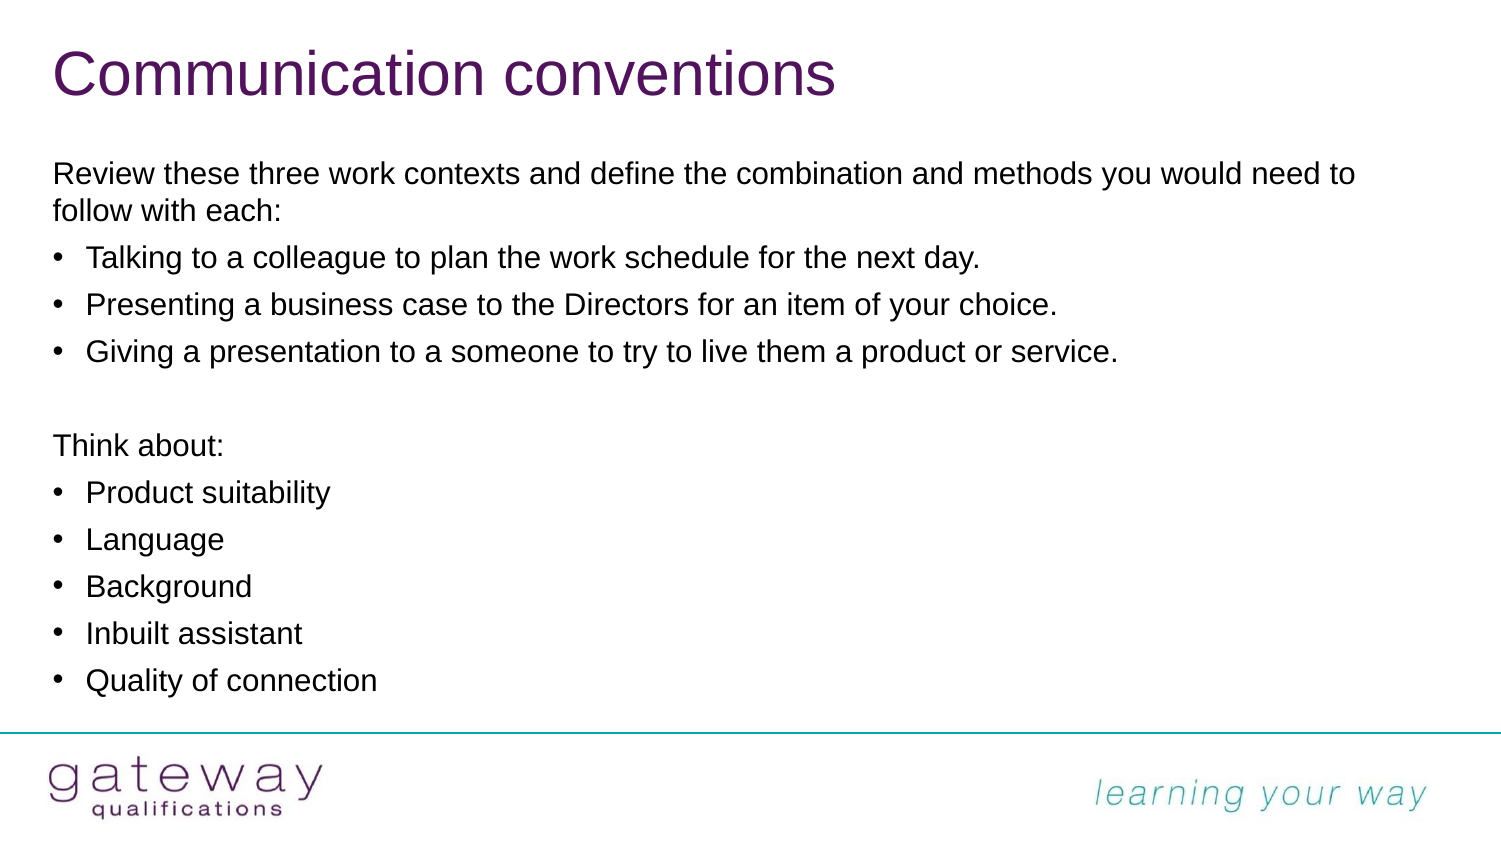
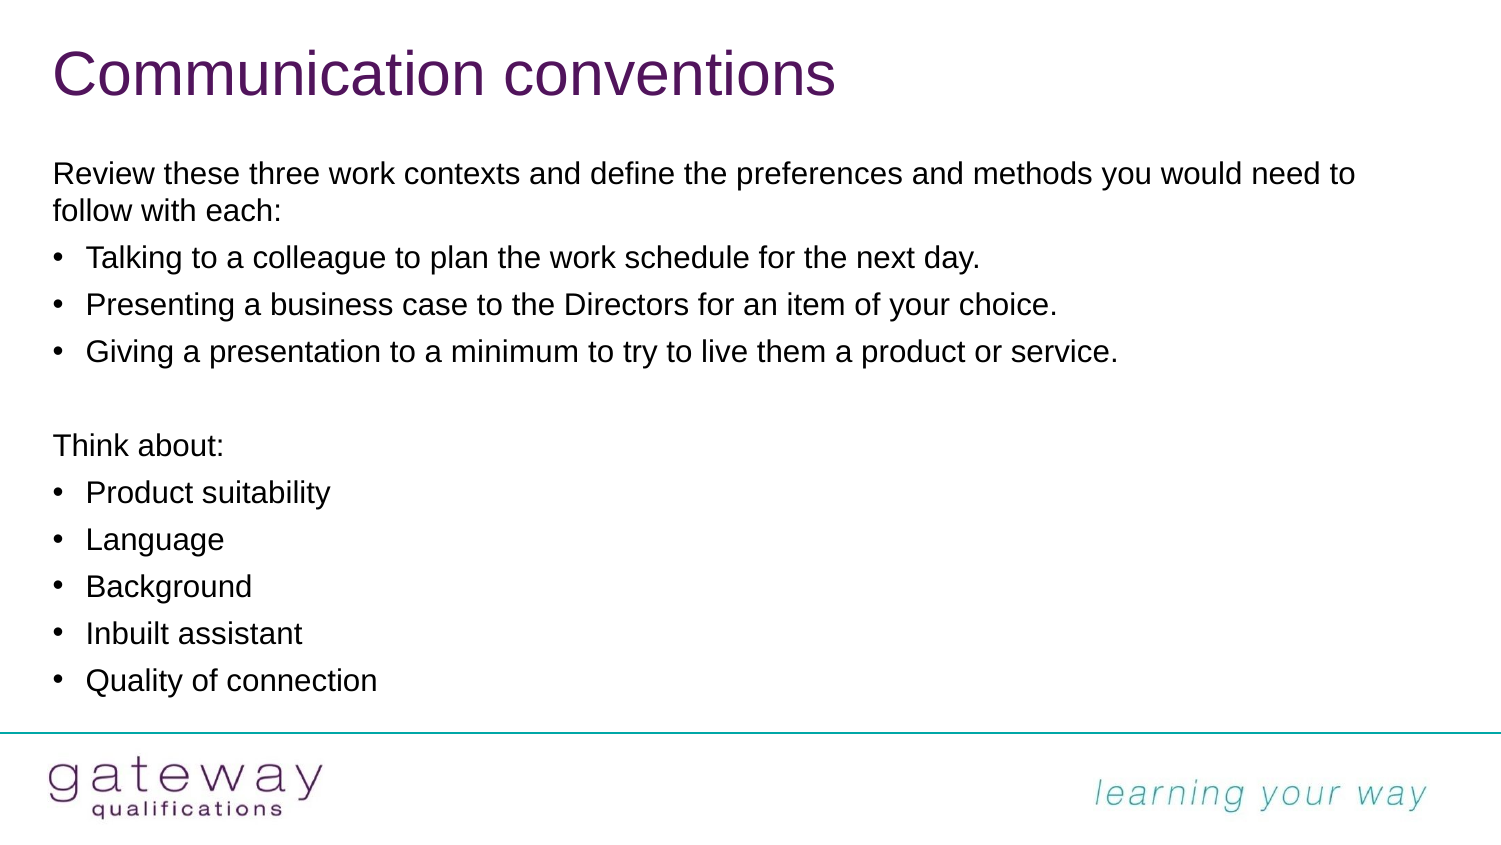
combination: combination -> preferences (820, 174)
someone: someone -> minimum (515, 352)
